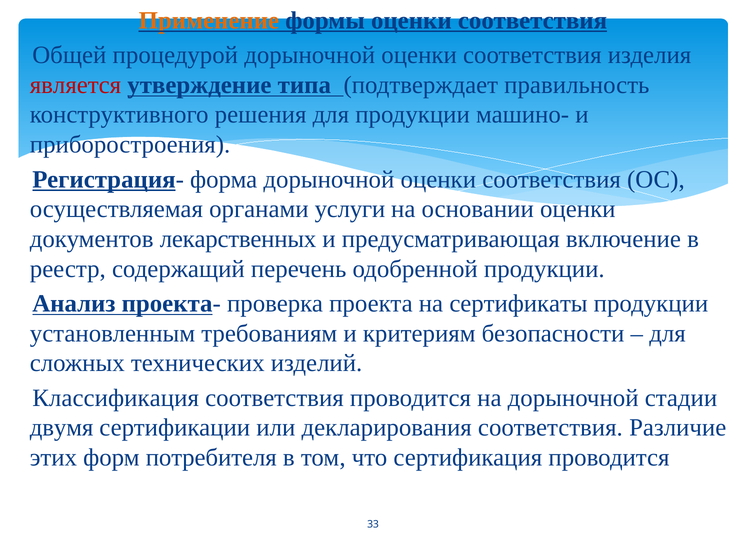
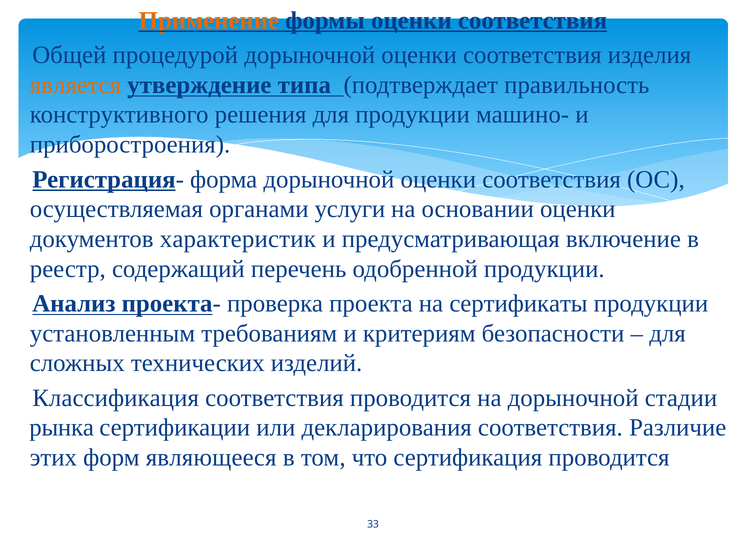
является colour: red -> orange (75, 85)
лекарственных: лекарственных -> характеристик (238, 239)
двумя: двумя -> рынка (62, 428)
потребителя: потребителя -> являющееся (211, 458)
